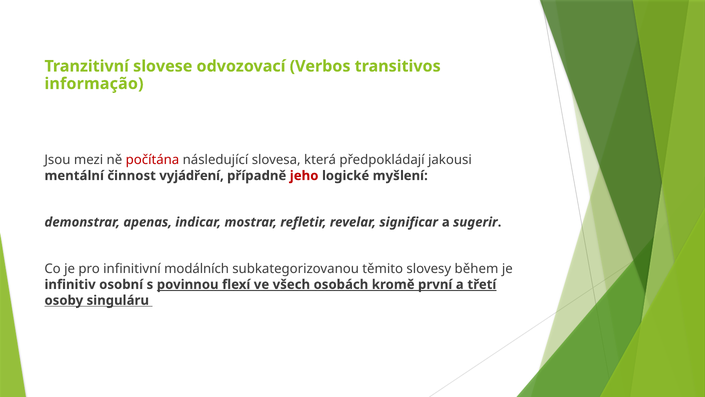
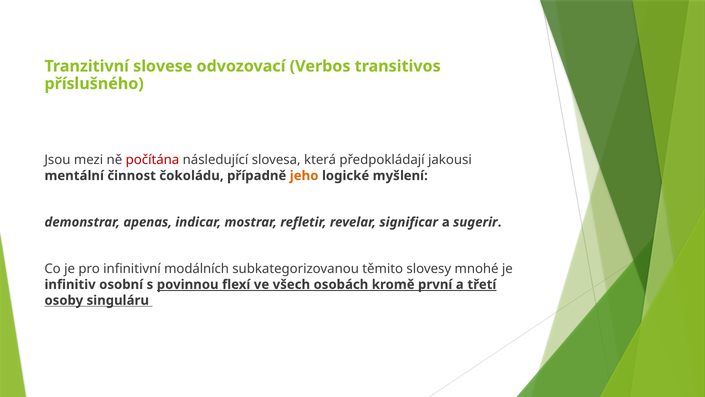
informação: informação -> příslušného (94, 84)
vyjádření: vyjádření -> čokoládu (191, 176)
jeho colour: red -> orange (304, 176)
během: během -> mnohé (477, 268)
